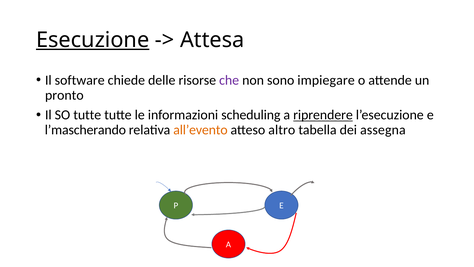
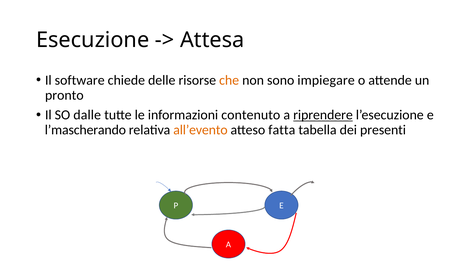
Esecuzione underline: present -> none (93, 40)
che colour: purple -> orange (229, 80)
SO tutte: tutte -> dalle (87, 115)
scheduling: scheduling -> contenuto (251, 115)
altro: altro -> fatta (282, 130)
assegna: assegna -> presenti (383, 130)
